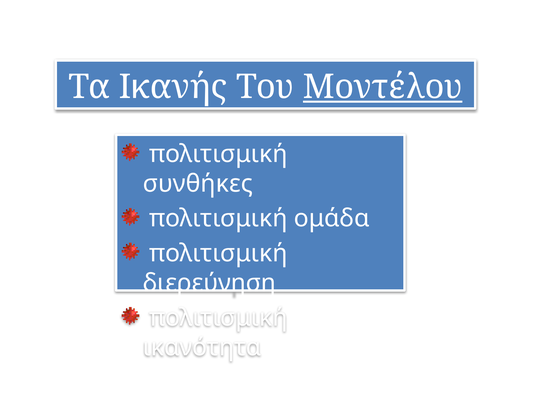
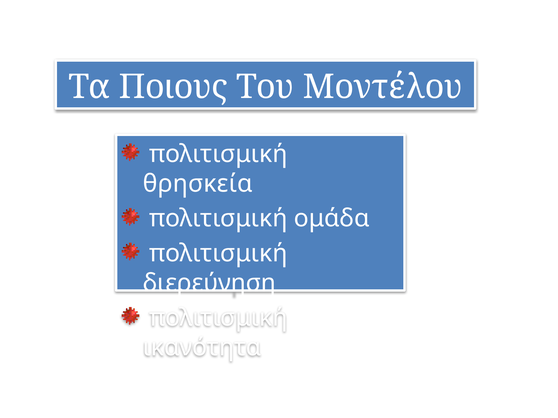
Ικανής: Ικανής -> Ποιους (173, 87)
Μοντέλου underline: present -> none (383, 87)
συνθήκες: συνθήκες -> θρησκεία (198, 184)
